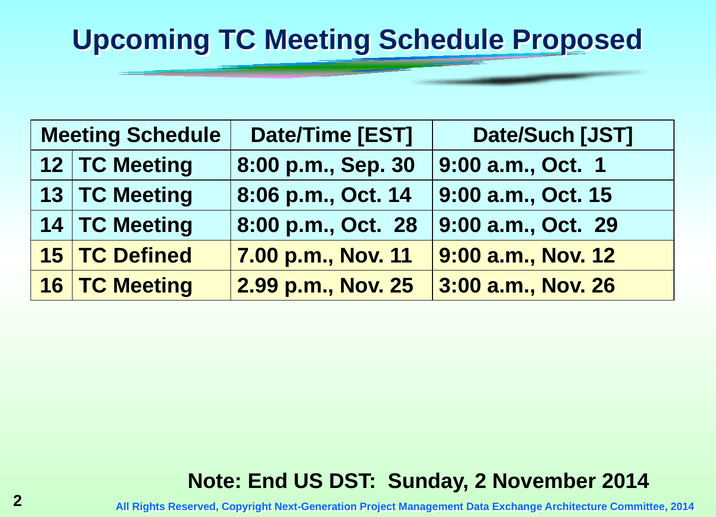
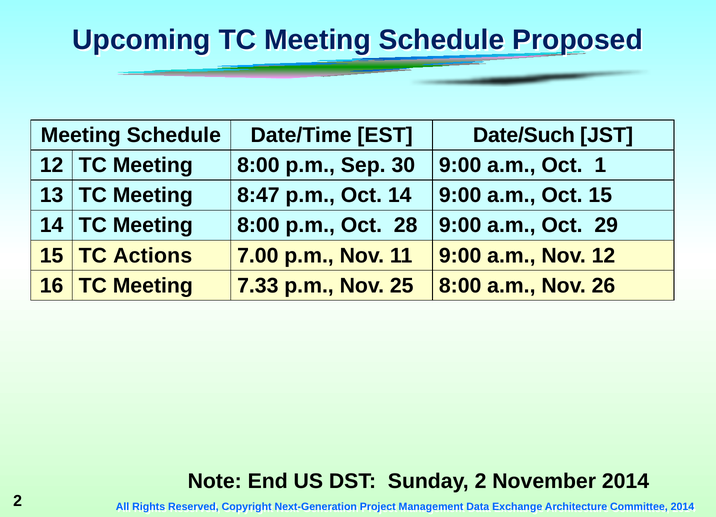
8:06: 8:06 -> 8:47 (258, 196)
Defined: Defined -> Actions (153, 256)
2.99: 2.99 -> 7.33 (258, 286)
25 3:00: 3:00 -> 8:00 (460, 286)
